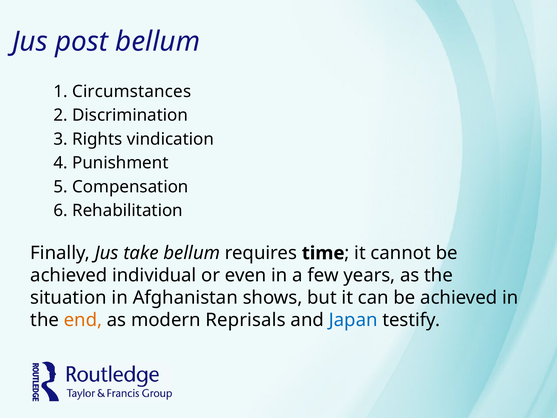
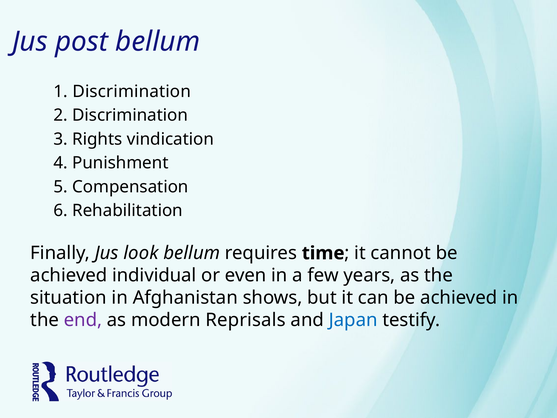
1 Circumstances: Circumstances -> Discrimination (132, 91)
take: take -> look (141, 253)
end colour: orange -> purple (83, 320)
